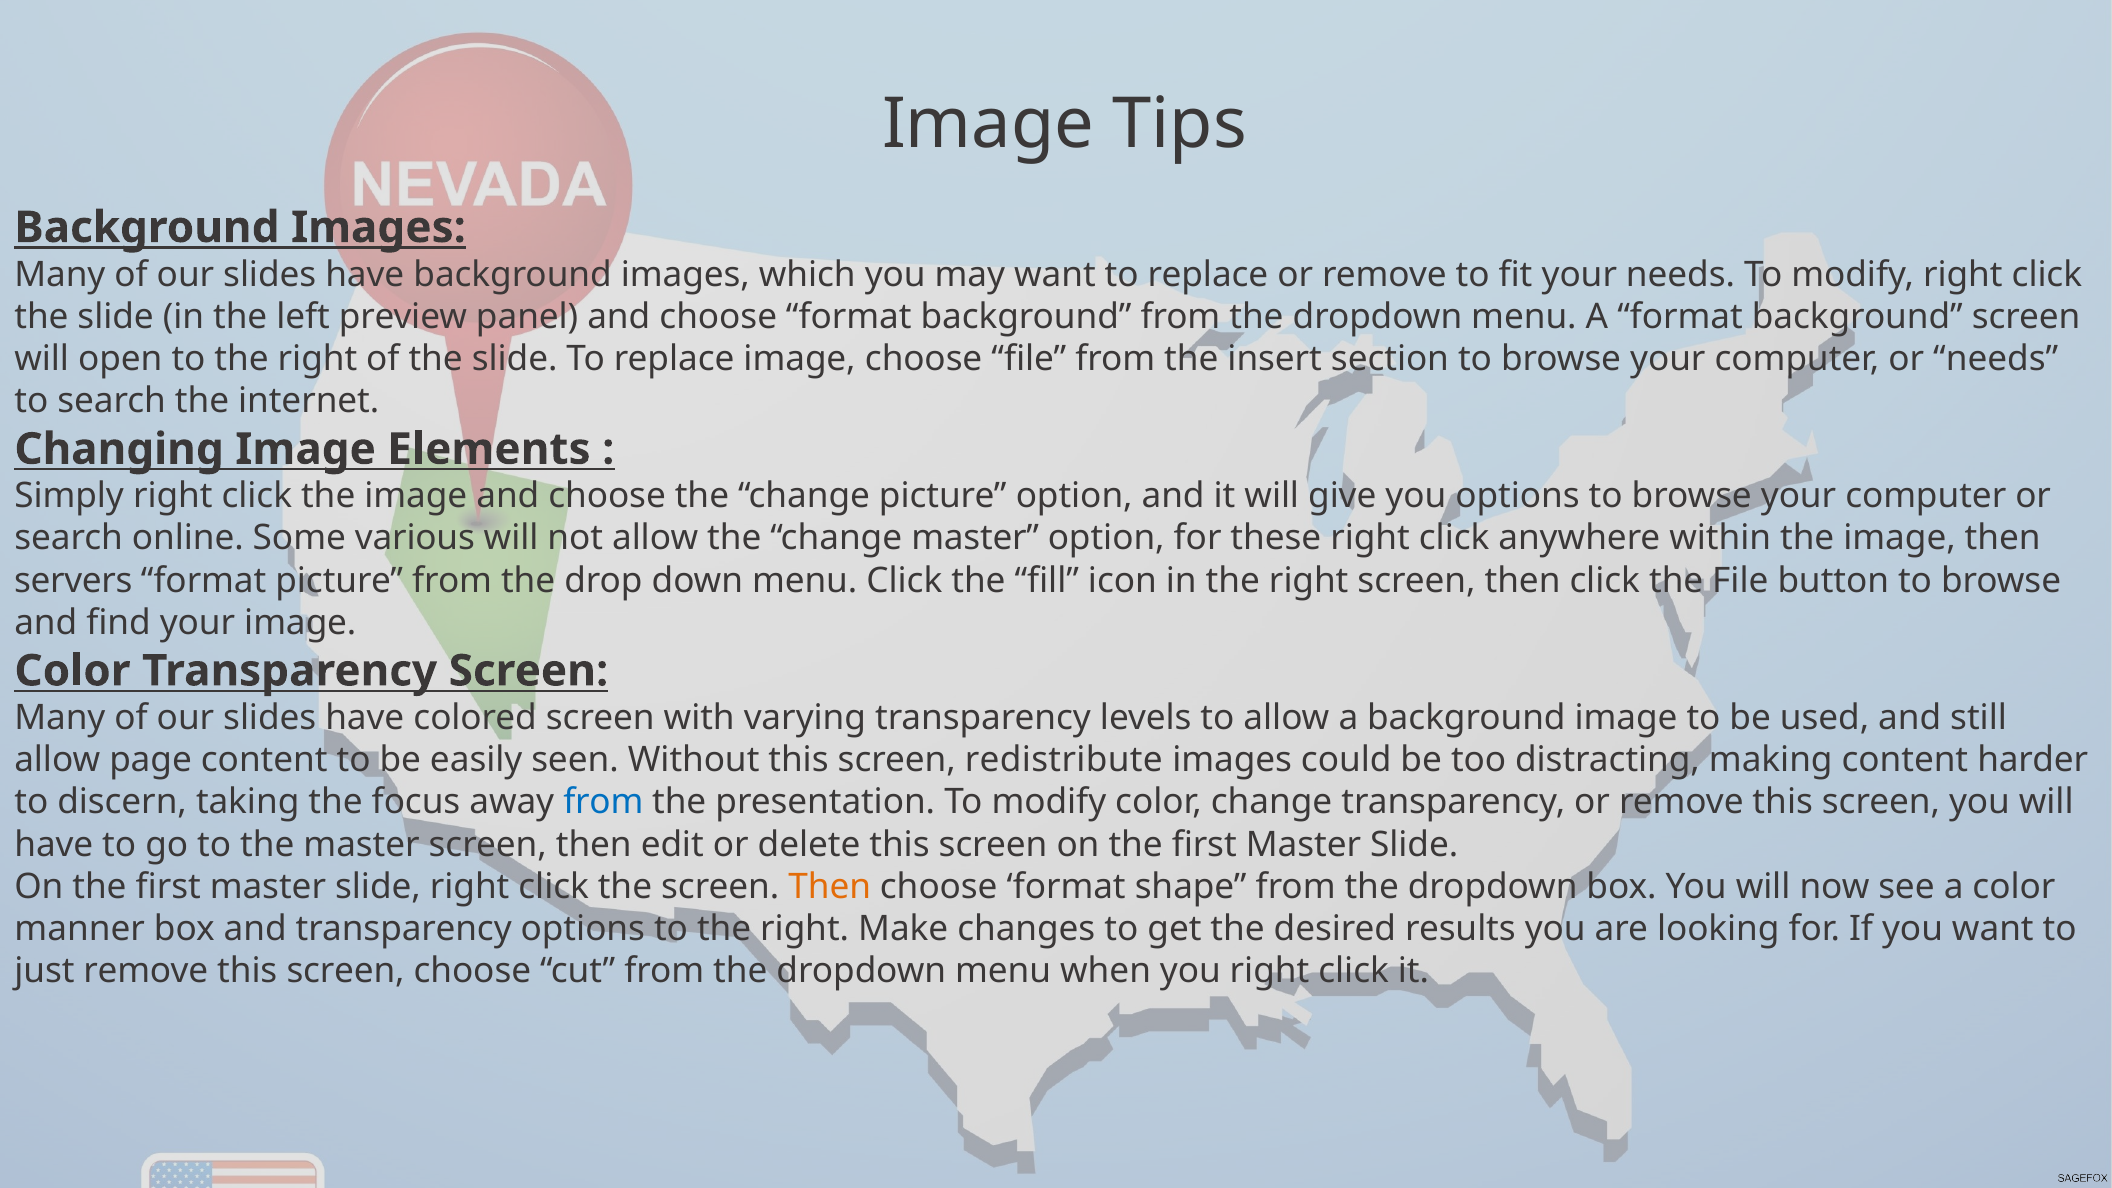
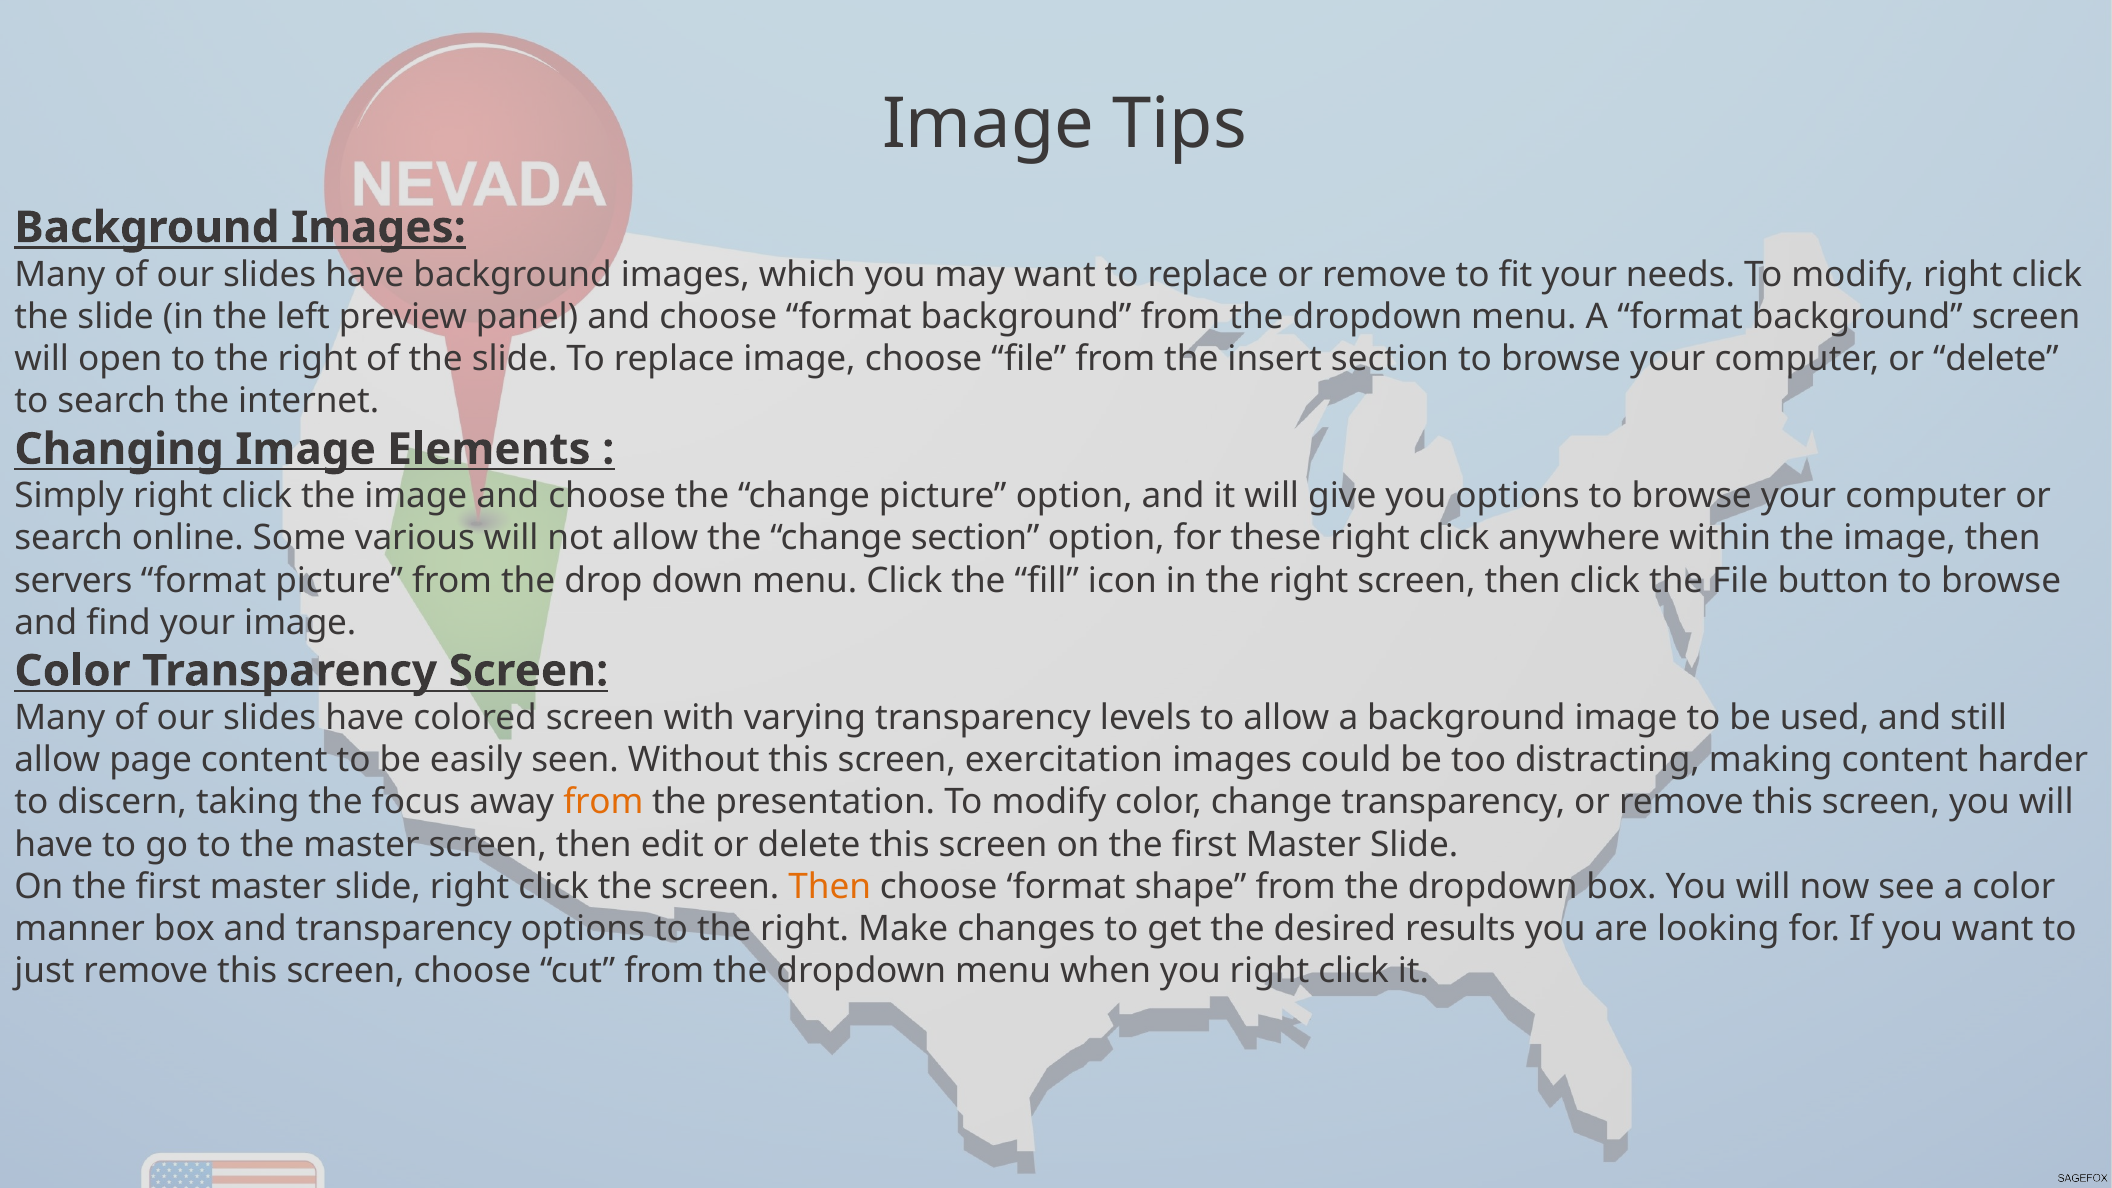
computer or needs: needs -> delete (1996, 359)
change master: master -> section (975, 538)
redistribute: redistribute -> exercitation (1064, 760)
from colour: blue -> orange (603, 802)
